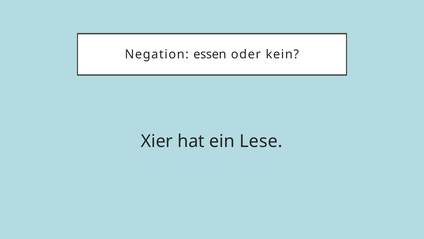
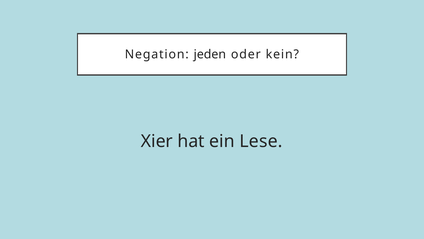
essen: essen -> jeden (210, 54)
